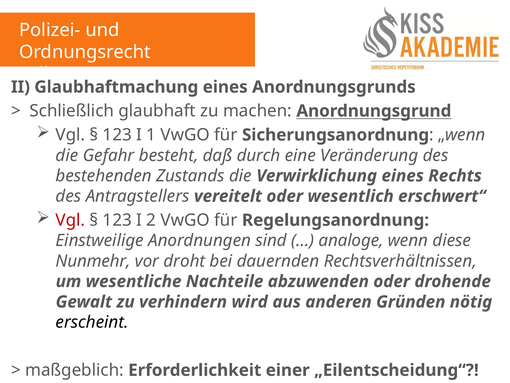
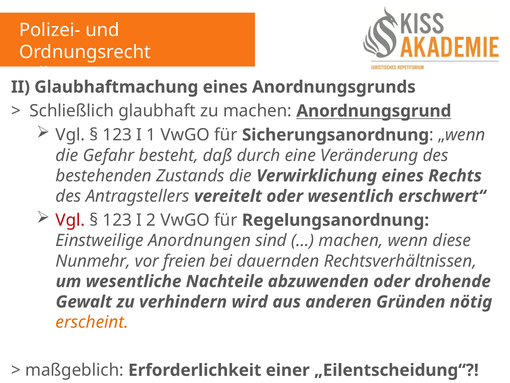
analoge: analoge -> machen (351, 240)
droht: droht -> freien (184, 261)
erscheint colour: black -> orange (92, 322)
